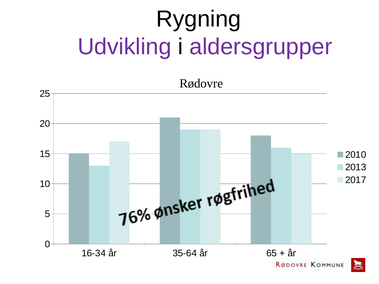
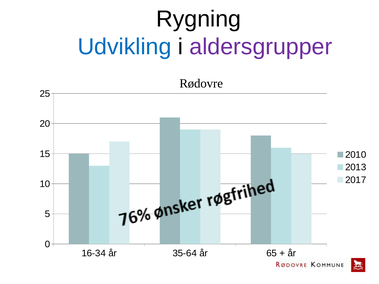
Udvikling colour: purple -> blue (124, 47)
